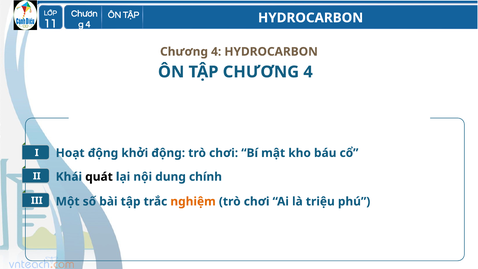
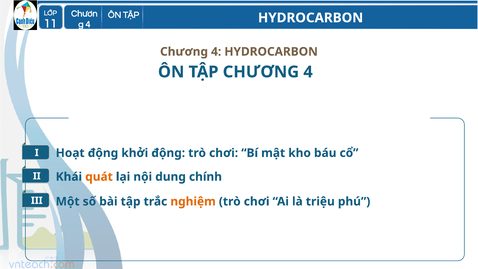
quát colour: black -> orange (99, 177)
